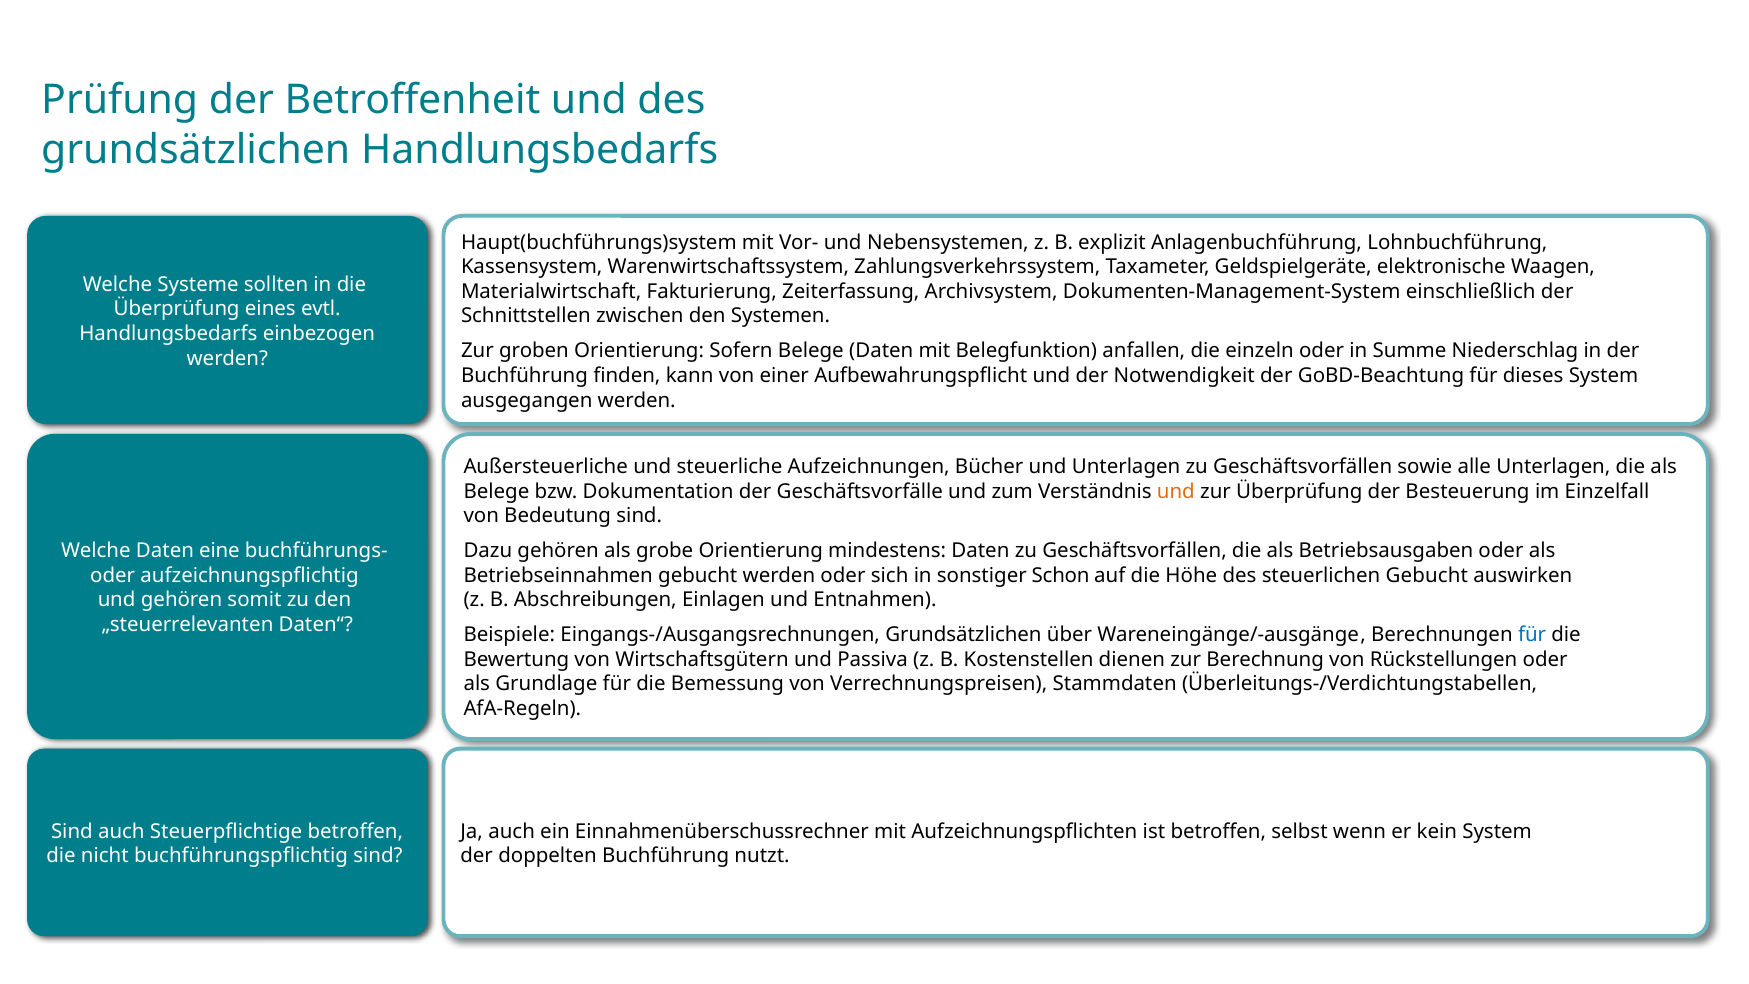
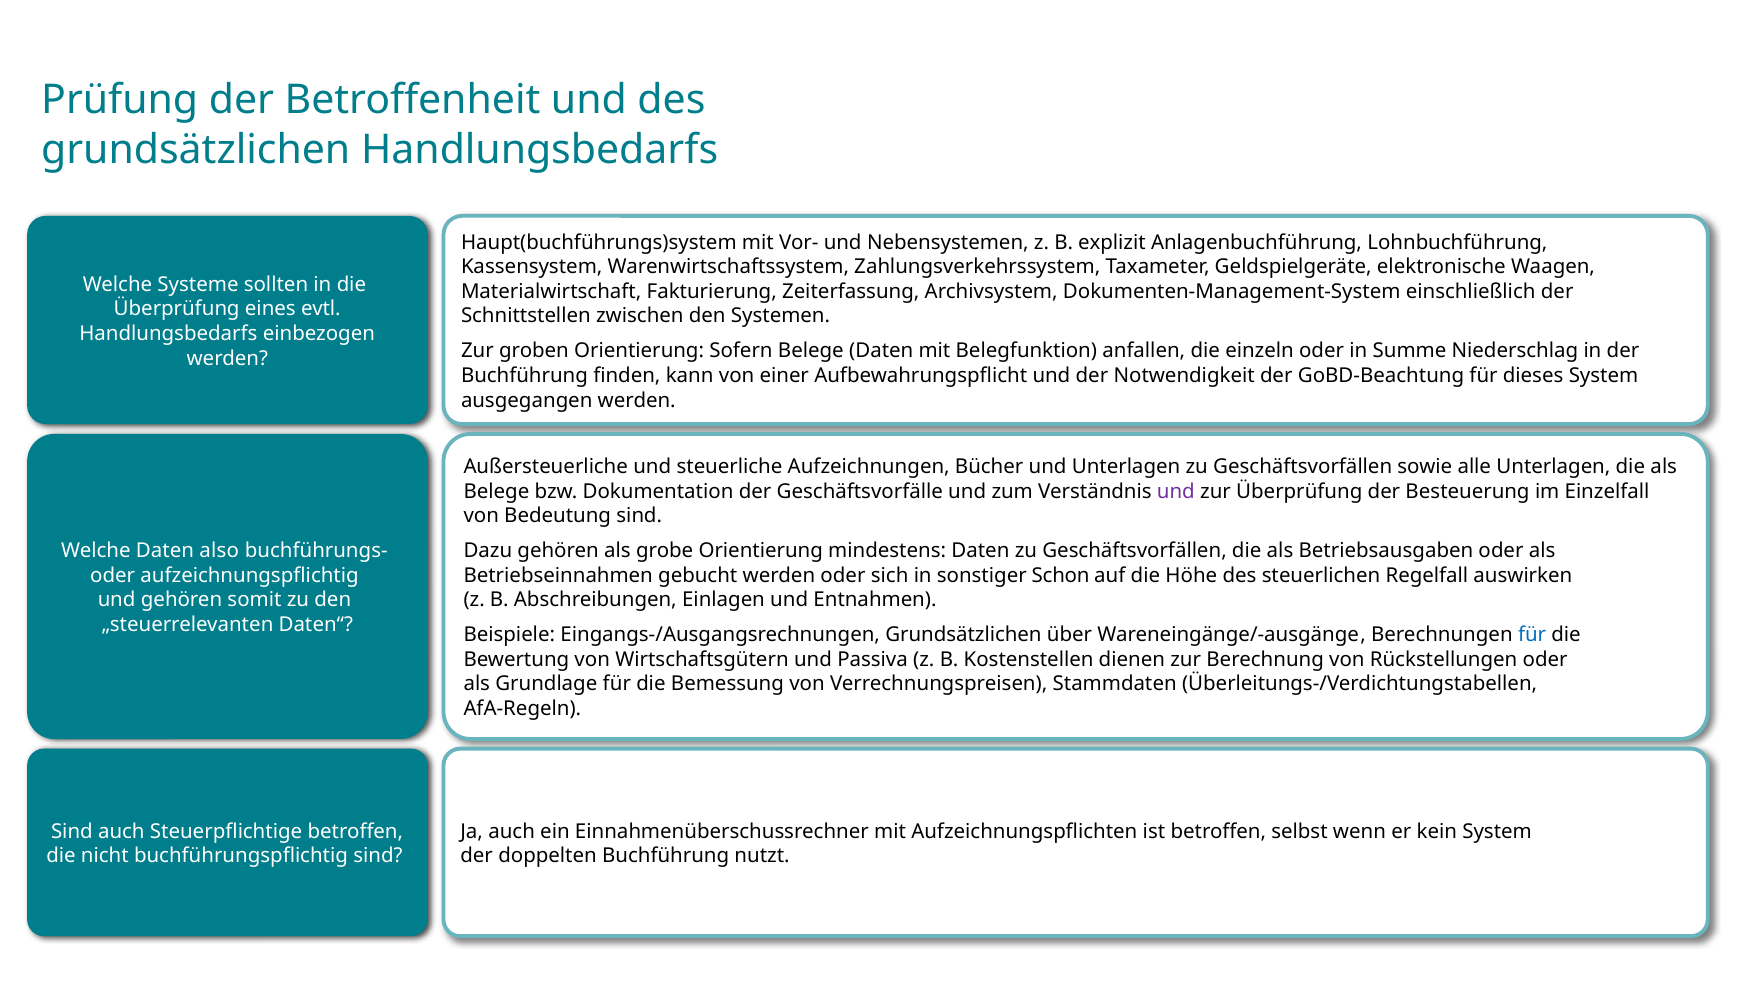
und colour: orange -> purple (1176, 491)
eine: eine -> also (219, 551)
steuerlichen Gebucht: Gebucht -> Regelfall (1427, 575)
